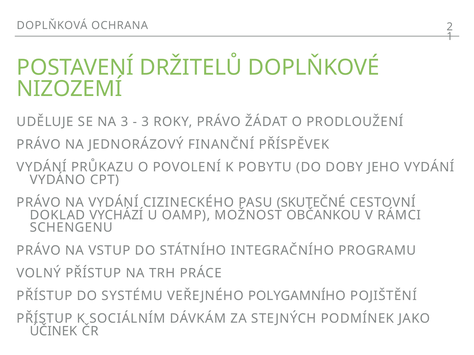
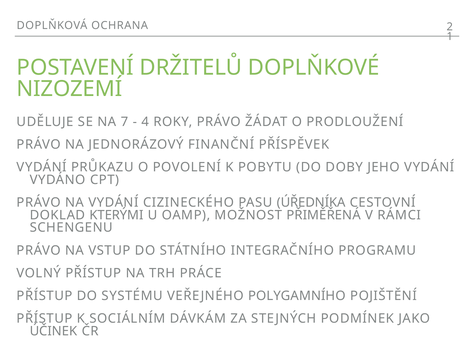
NA 3: 3 -> 7 (125, 122)
3: 3 -> 4 (145, 122)
SKUTEČNÉ: SKUTEČNÉ -> ÚŘEDNÍKA (311, 203)
VYCHÁZÍ: VYCHÁZÍ -> KTERÝMI (117, 215)
OBČANKOU: OBČANKOU -> PŘIMĚŘENÁ (324, 215)
